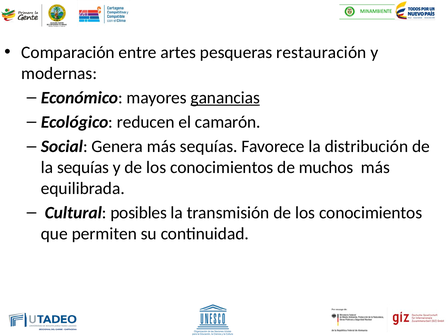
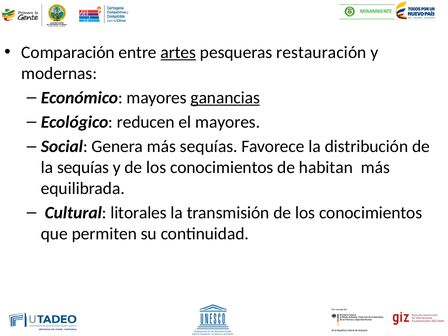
artes underline: none -> present (178, 52)
el camarón: camarón -> mayores (228, 122)
muchos: muchos -> habitan (326, 167)
posibles: posibles -> litorales (139, 213)
